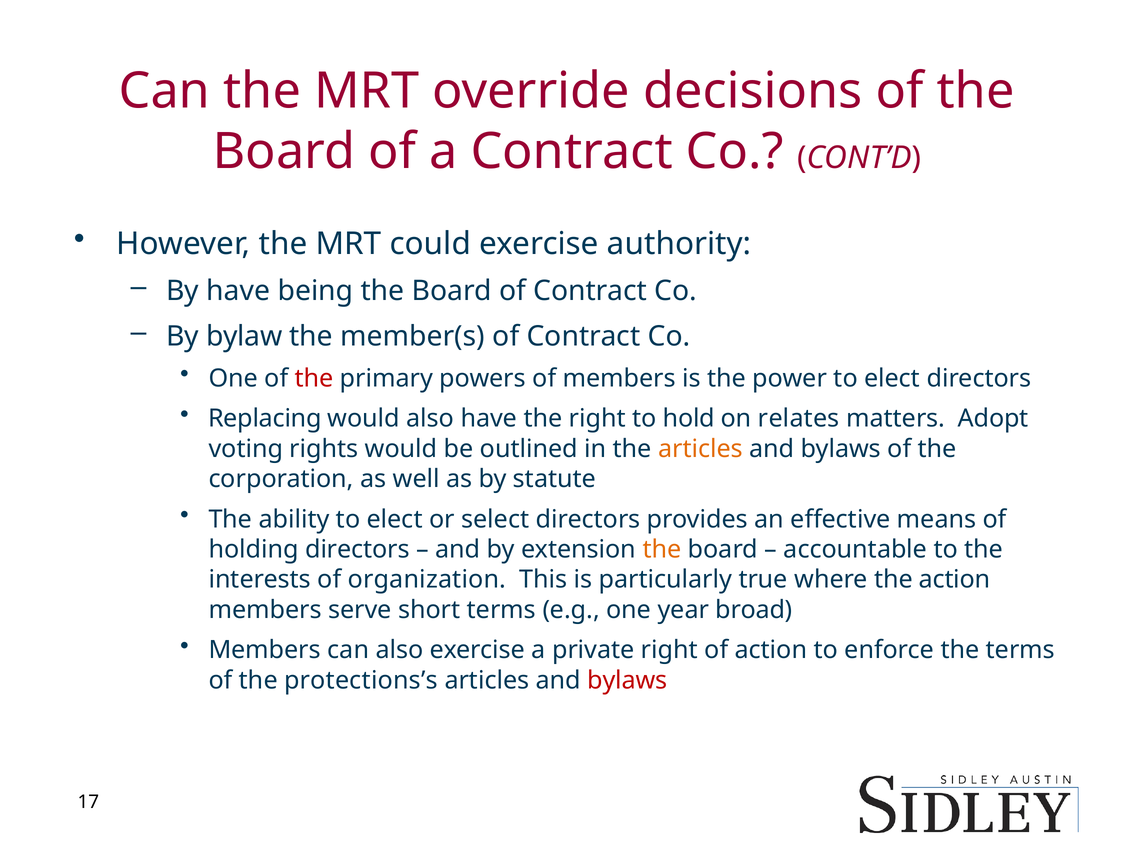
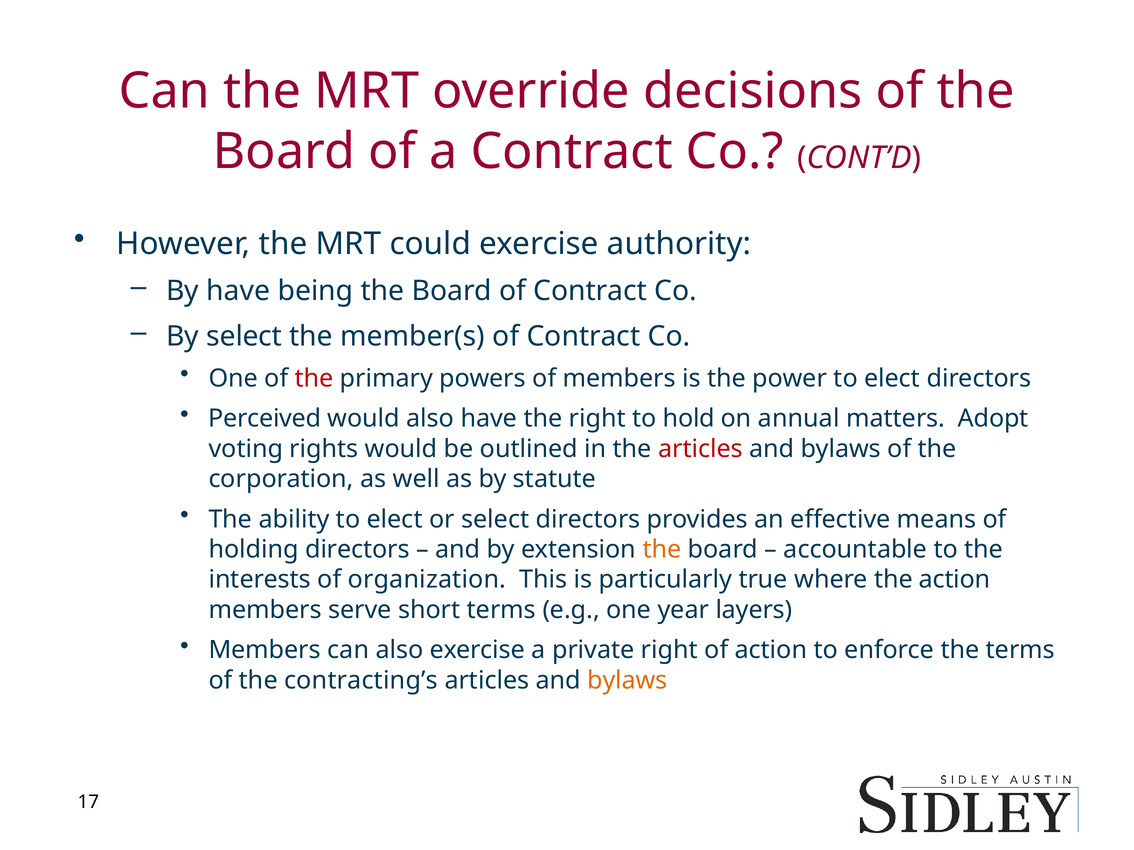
By bylaw: bylaw -> select (244, 337)
Replacing: Replacing -> Perceived (265, 419)
relates: relates -> annual (799, 419)
articles colour: orange -> red (700, 449)
broad: broad -> layers (754, 610)
protections’s: protections’s -> contracting’s (361, 681)
bylaws colour: red -> orange (627, 681)
